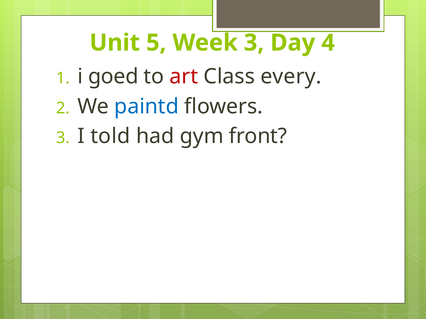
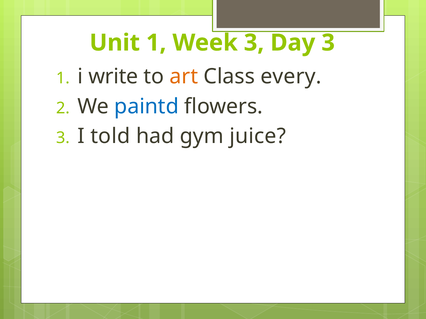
Unit 5: 5 -> 1 (156, 43)
Day 4: 4 -> 3 (328, 43)
goed: goed -> write (113, 77)
art colour: red -> orange (184, 77)
front: front -> juice (258, 136)
